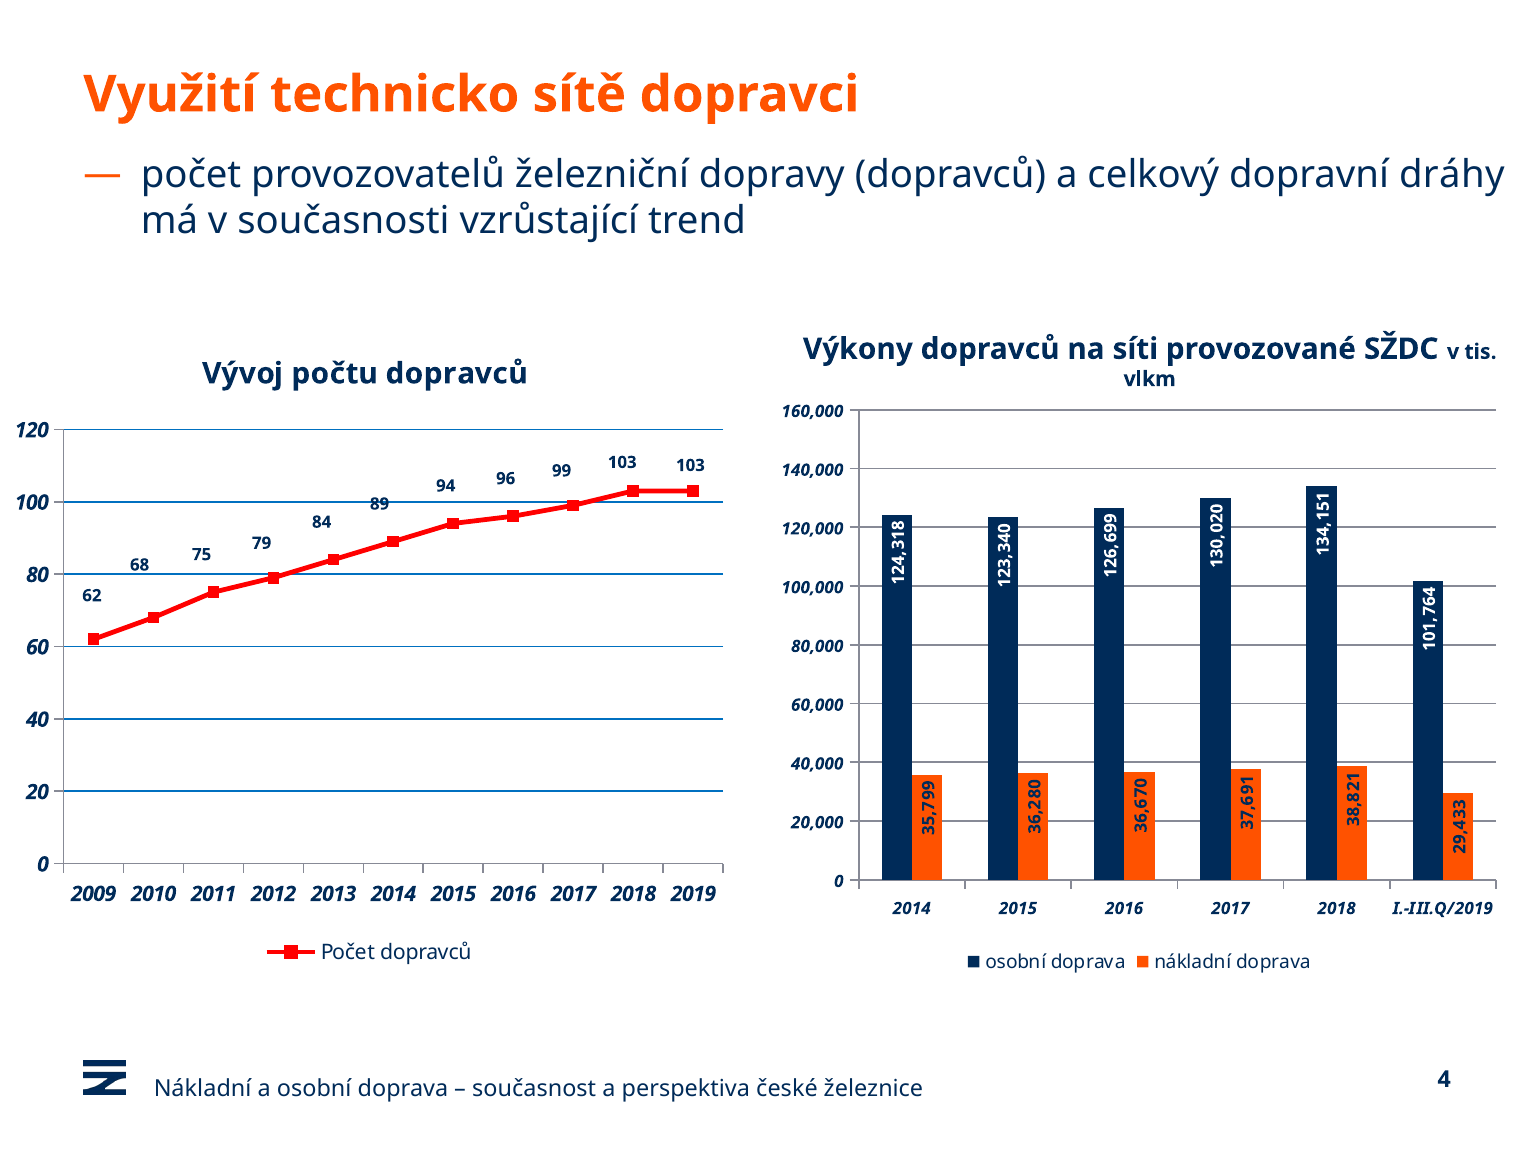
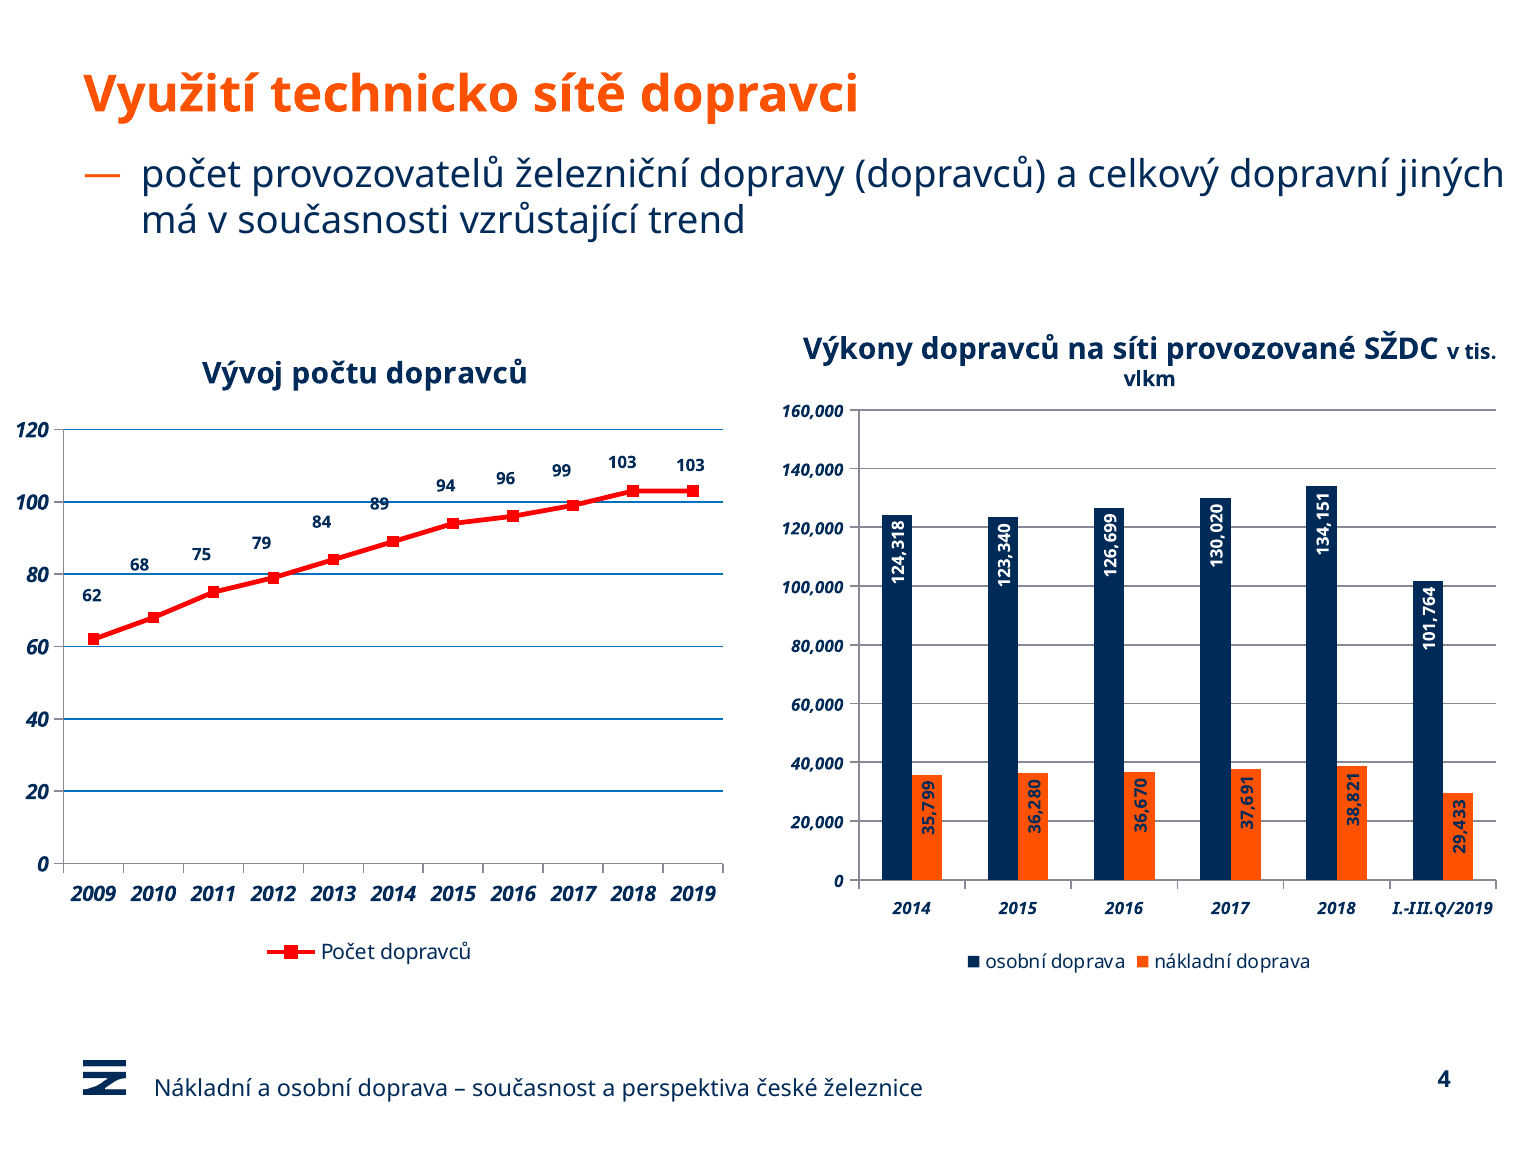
dráhy: dráhy -> jiných (1452, 175)
